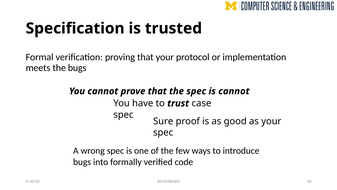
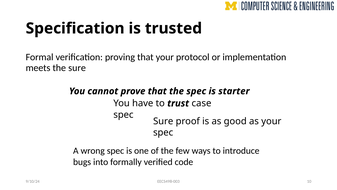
the bugs: bugs -> sure (77, 68)
is cannot: cannot -> starter (234, 91)
